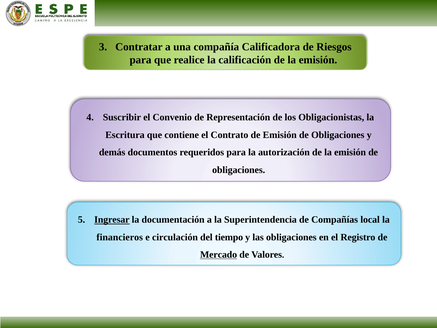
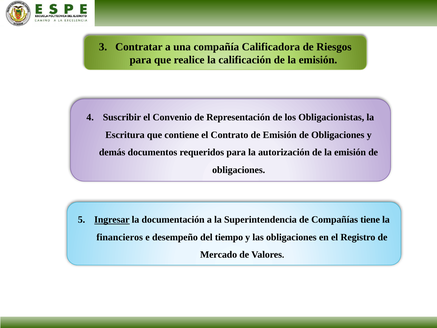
local: local -> tiene (370, 220)
circulación: circulación -> desempeño (175, 237)
Mercado underline: present -> none (219, 254)
